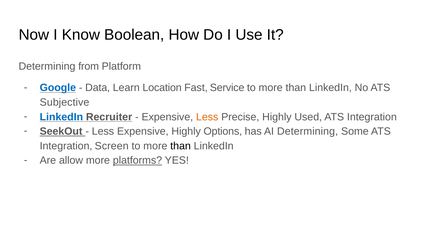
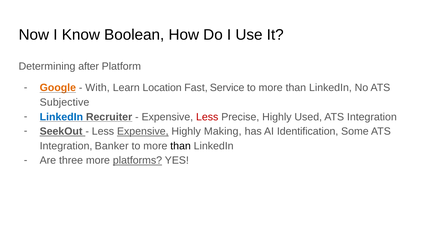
from: from -> after (89, 66)
Google colour: blue -> orange (58, 88)
Data: Data -> With (98, 88)
Less colour: orange -> red (207, 117)
Expensive underline: none -> present (143, 132)
Options: Options -> Making (223, 132)
AI Determining: Determining -> Identification (308, 132)
Screen: Screen -> Banker (112, 146)
allow: allow -> three (71, 161)
